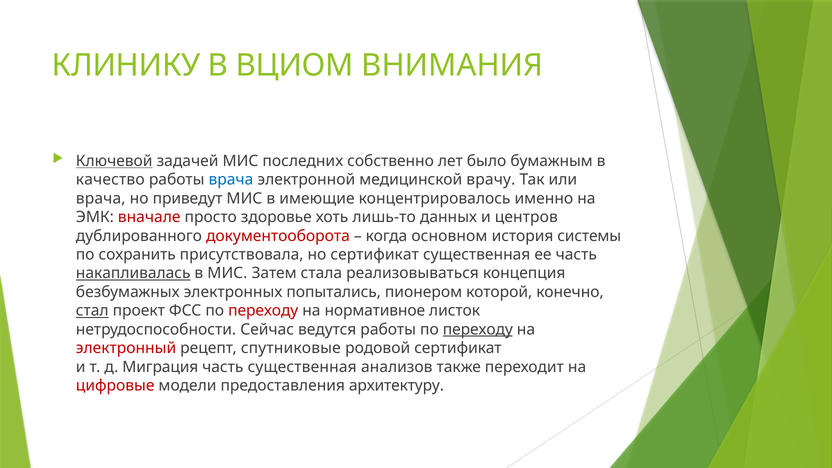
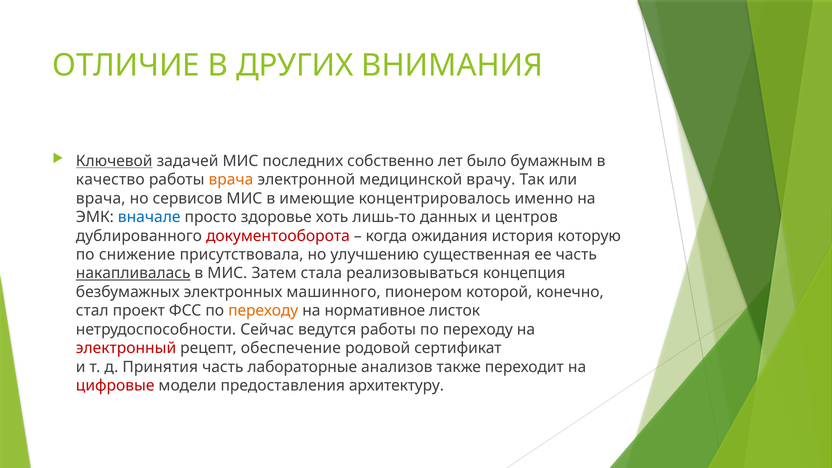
КЛИНИКУ: КЛИНИКУ -> ОТЛИЧИЕ (126, 66)
ВЦИОМ: ВЦИОМ -> ДРУГИХ (295, 66)
врача colour: blue -> orange (231, 180)
приведут: приведут -> сервисов (188, 198)
вначале colour: red -> blue (149, 217)
основном: основном -> ожидания (450, 236)
системы: системы -> которую (589, 236)
сохранить: сохранить -> снижение (137, 255)
но сертификат: сертификат -> улучшению (375, 255)
попытались: попытались -> машинного (334, 292)
стал underline: present -> none (92, 311)
переходу colour: red -> orange (263, 311)
переходу underline: present -> none (478, 329)
спутниковые: спутниковые -> обеспечение (291, 348)
Миграция: Миграция -> Принятия (160, 367)
часть существенная: существенная -> лабораторные (302, 367)
